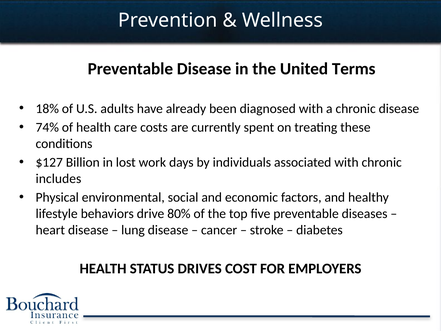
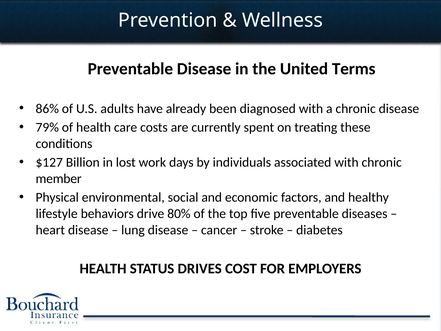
18%: 18% -> 86% (47, 108)
74%: 74% -> 79% (47, 127)
includes: includes -> member (59, 179)
